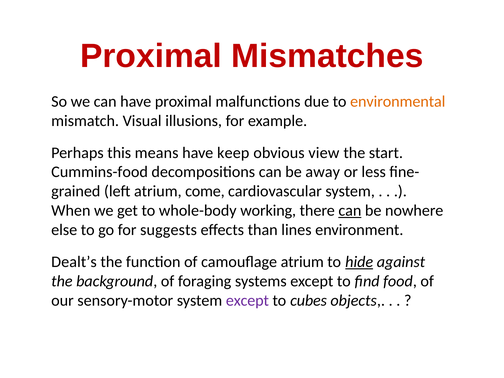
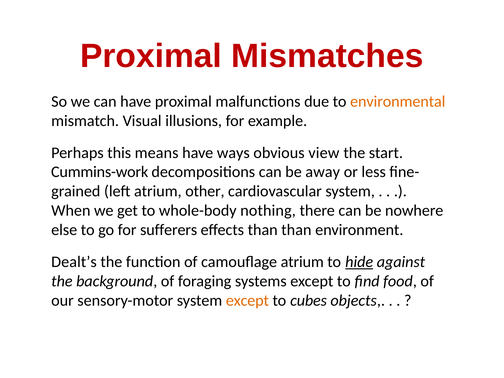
keep: keep -> ways (233, 153)
Cummins-food: Cummins-food -> Cummins-work (100, 172)
come: come -> other (205, 191)
working: working -> nothing (268, 211)
can underline: present -> none (350, 211)
suggests: suggests -> sufferers (169, 230)
than lines: lines -> than (296, 230)
except colour: purple -> orange (247, 300)
